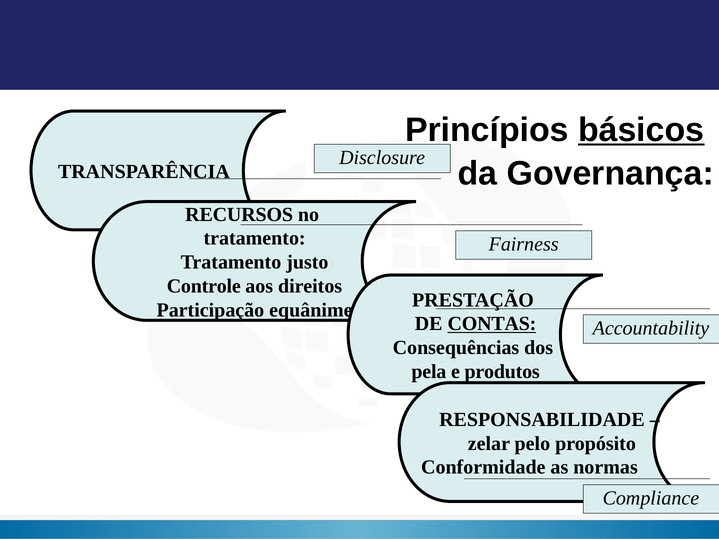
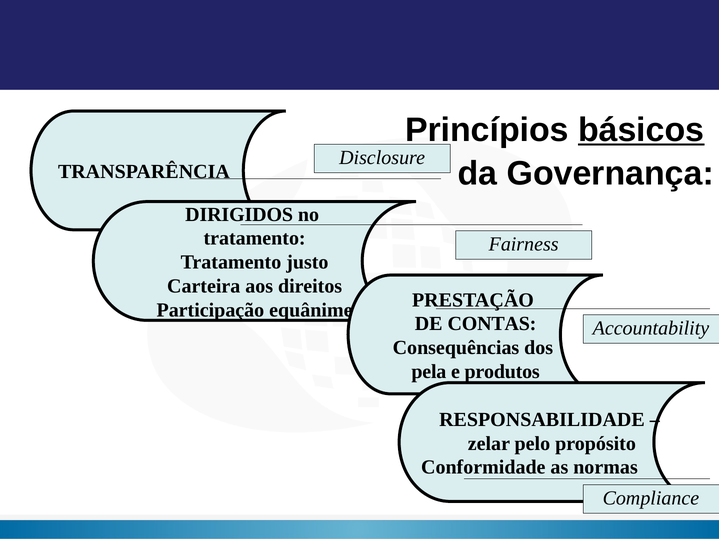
RECURSOS: RECURSOS -> DIRIGIDOS (239, 215)
Controle: Controle -> Carteira (204, 286)
CONTAS underline: present -> none (492, 324)
